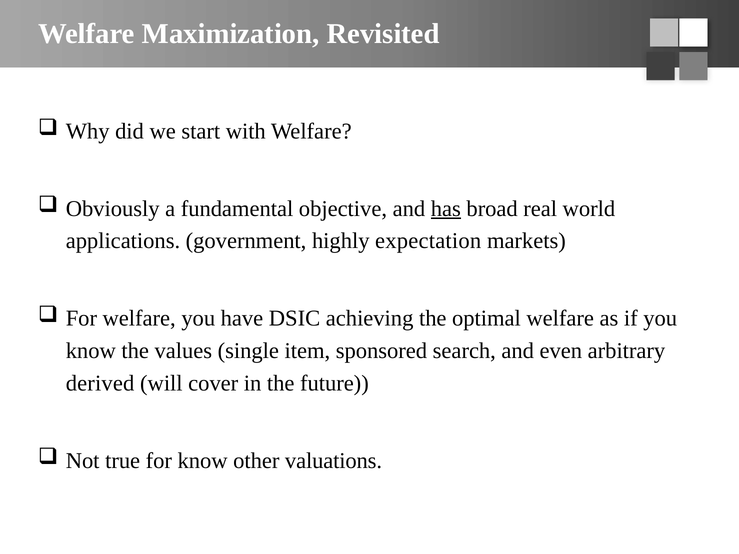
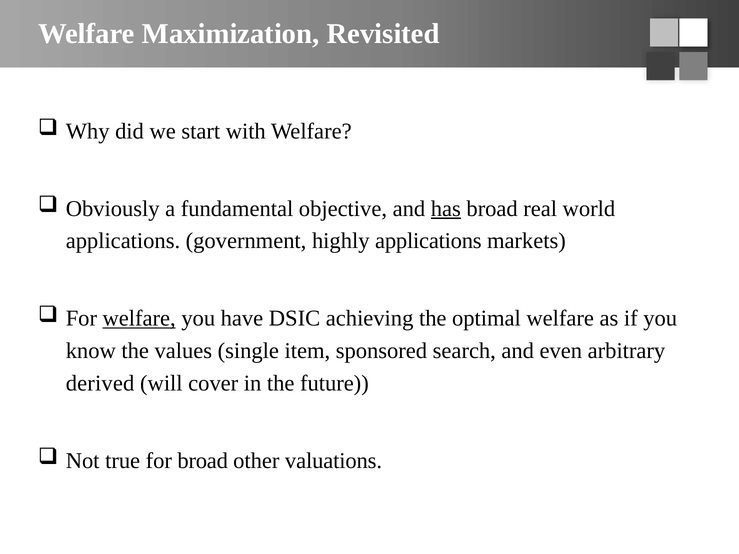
highly expectation: expectation -> applications (428, 241)
welfare underline: none -> present (139, 318)
for know: know -> broad (203, 461)
